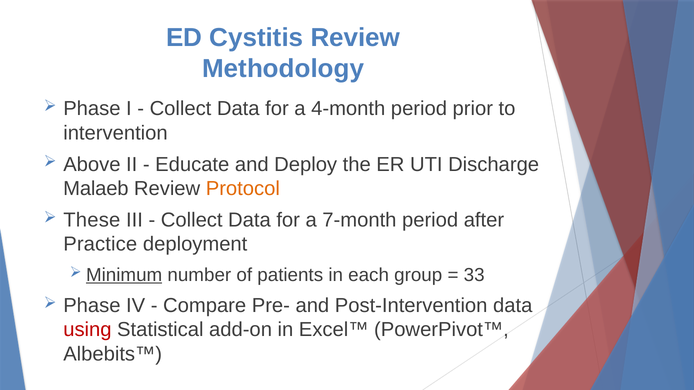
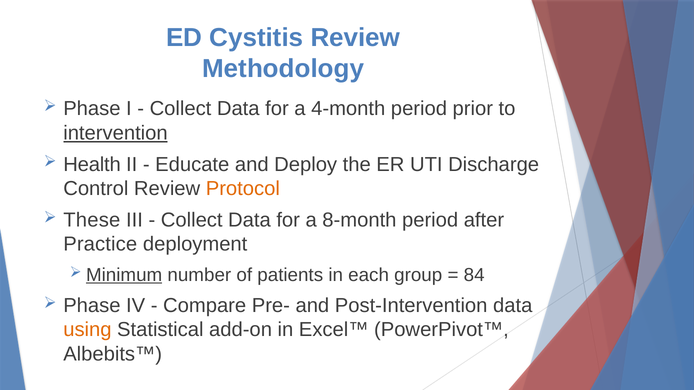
intervention underline: none -> present (115, 133)
Above: Above -> Health (92, 165)
Malaeb: Malaeb -> Control (96, 189)
7-month: 7-month -> 8-month (359, 220)
33: 33 -> 84 (474, 275)
using colour: red -> orange (87, 330)
